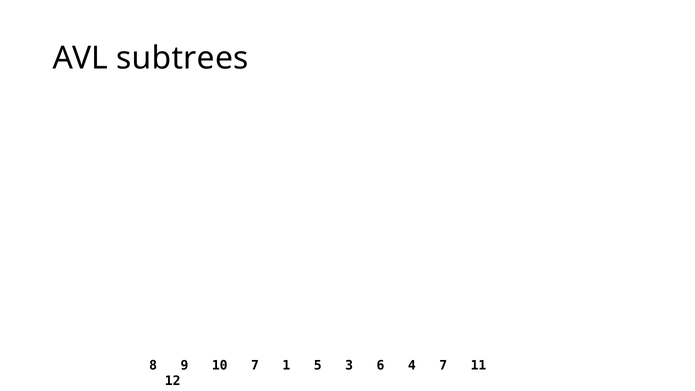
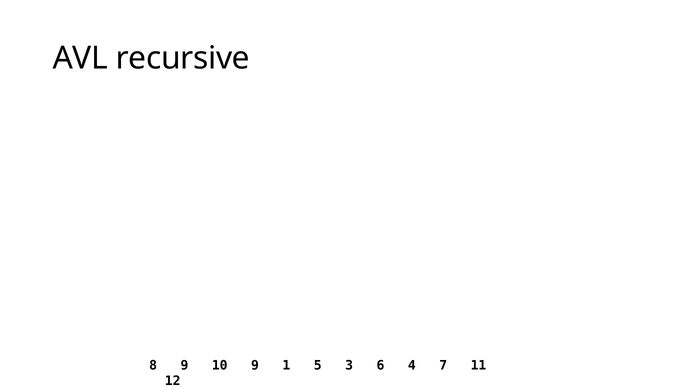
subtrees: subtrees -> recursive (183, 58)
10 7: 7 -> 9 (255, 365)
